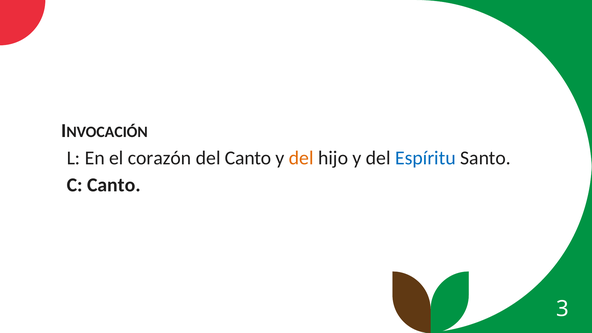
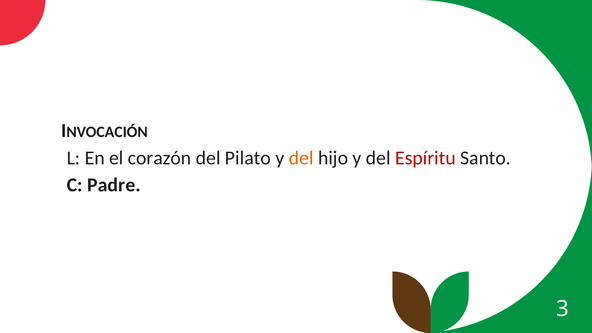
del Canto: Canto -> Pilato (248, 158)
Espíritu colour: blue -> red (425, 158)
C Canto: Canto -> Padre (114, 185)
